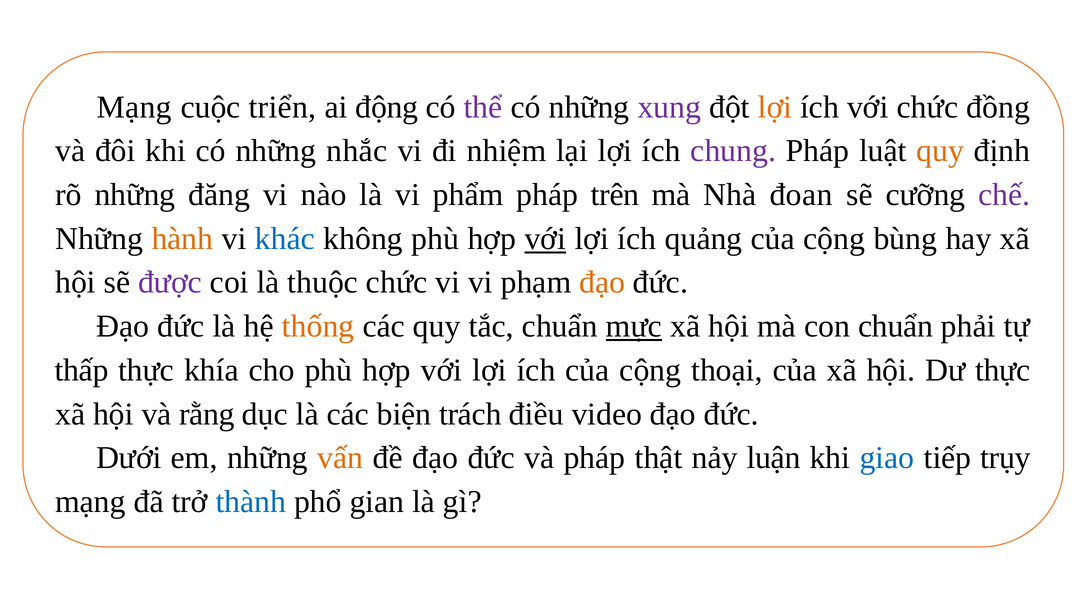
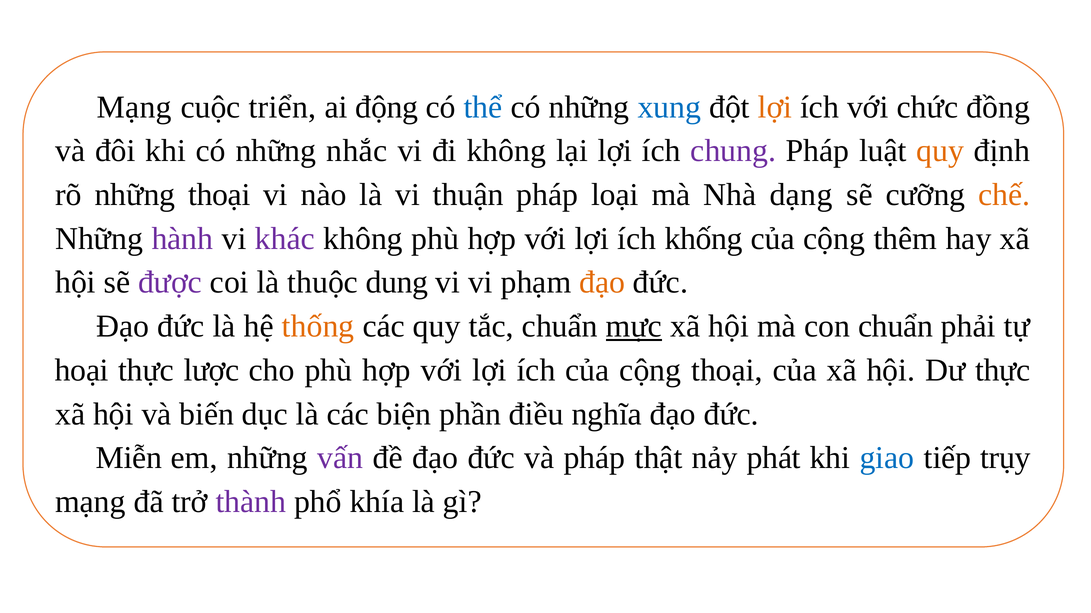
thể colour: purple -> blue (483, 107)
xung colour: purple -> blue (669, 107)
đi nhiệm: nhiệm -> không (506, 151)
những đăng: đăng -> thoại (219, 195)
phẩm: phẩm -> thuận (468, 195)
trên: trên -> loại (615, 195)
đoan: đoan -> dạng (801, 195)
chế colour: purple -> orange (1004, 195)
hành colour: orange -> purple (182, 239)
khác colour: blue -> purple (285, 239)
với underline: present -> none (545, 239)
quảng: quảng -> khống (704, 239)
bùng: bùng -> thêm (905, 239)
thuộc chức: chức -> dung (397, 283)
thấp: thấp -> hoại (82, 371)
khía: khía -> lược (212, 371)
rằng: rằng -> biến (207, 415)
trách: trách -> phần (470, 415)
video: video -> nghĩa (607, 415)
Dưới: Dưới -> Miễn (129, 458)
vấn colour: orange -> purple (340, 458)
luận: luận -> phát (774, 458)
thành colour: blue -> purple (251, 502)
gian: gian -> khía (377, 502)
